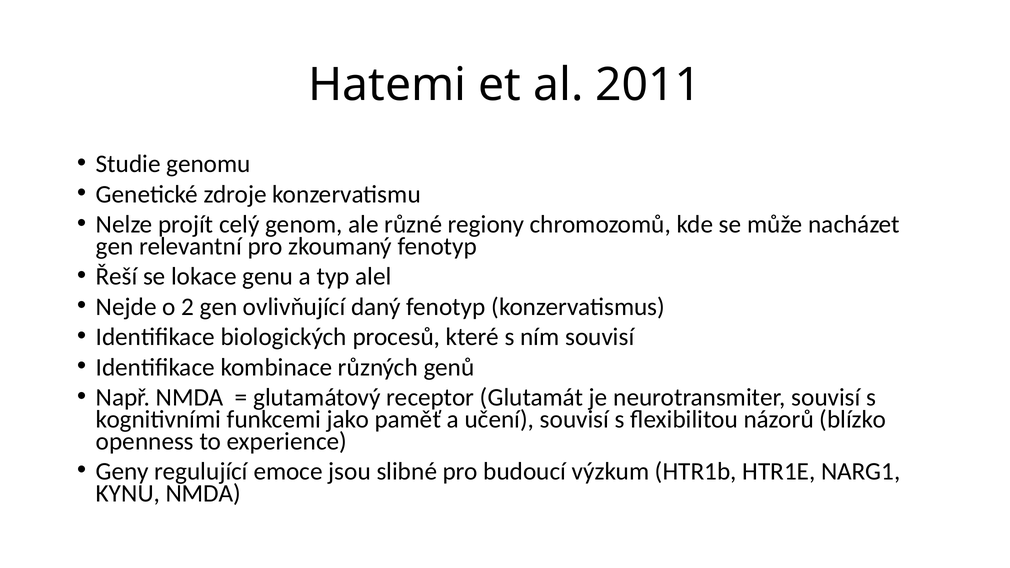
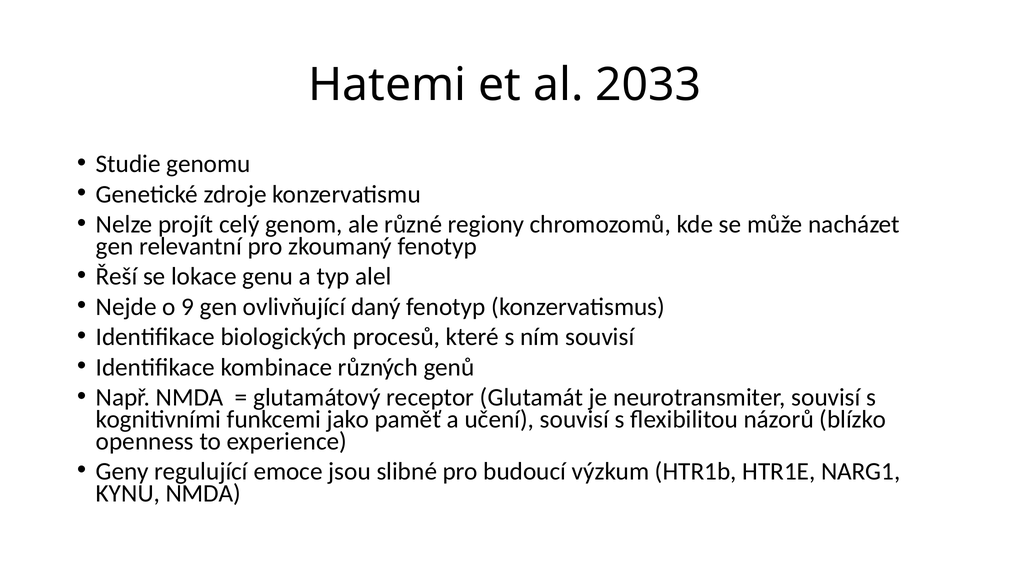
2011: 2011 -> 2033 (648, 85)
2: 2 -> 9 (188, 307)
